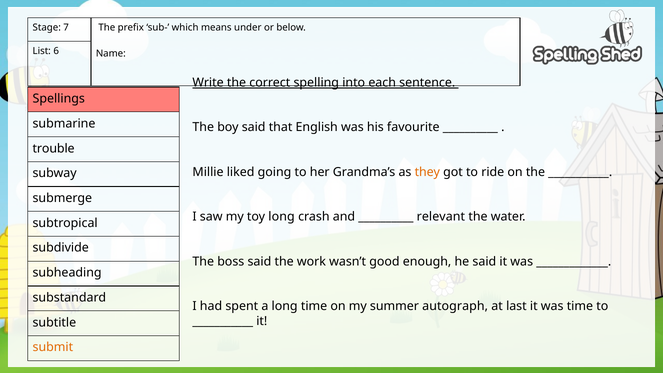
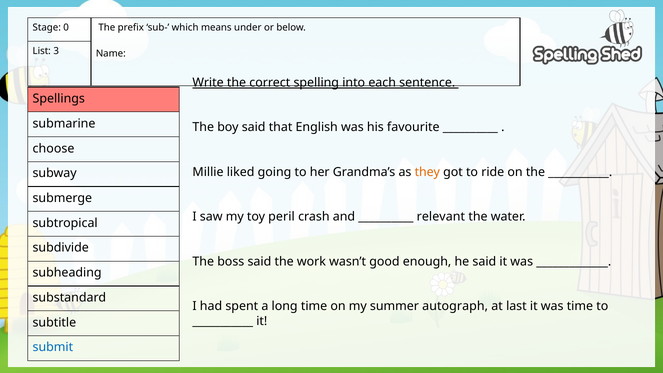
7: 7 -> 0 (66, 27)
6: 6 -> 3 (56, 51)
trouble: trouble -> choose (54, 148)
toy long: long -> peril (282, 217)
submit colour: orange -> blue (53, 347)
